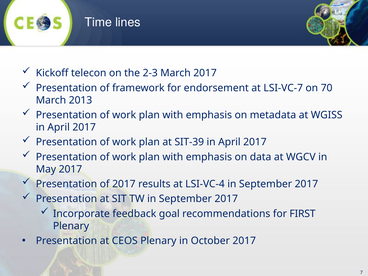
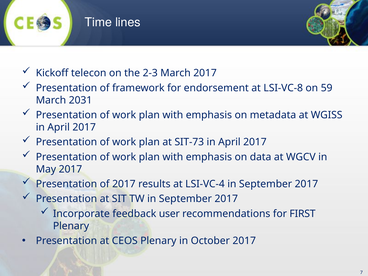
LSI-VC-7: LSI-VC-7 -> LSI-VC-8 (283, 88)
70: 70 -> 59 (327, 88)
2013: 2013 -> 2031 (80, 100)
SIT-39: SIT-39 -> SIT-73 (189, 142)
goal: goal -> user (169, 214)
